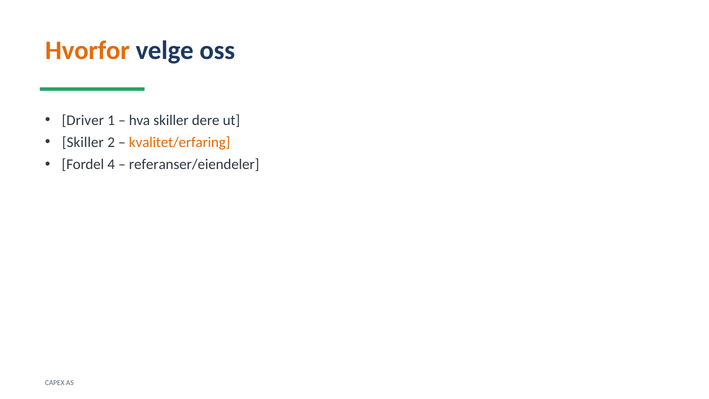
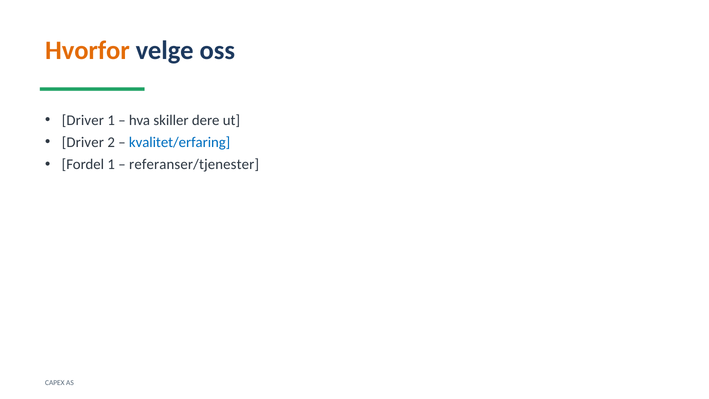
Skiller: Skiller -> Driver (83, 142)
kvalitet/erfaring colour: orange -> blue (180, 142)
Fordel 4: 4 -> 1 (111, 164)
referanser/eiendeler: referanser/eiendeler -> referanser/tjenester (194, 164)
